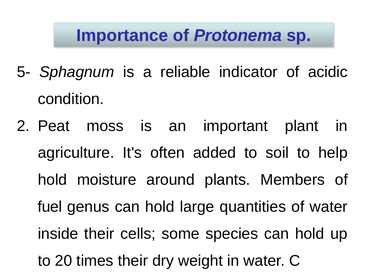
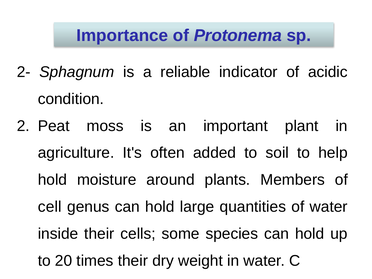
5-: 5- -> 2- (24, 72)
fuel: fuel -> cell (50, 207)
